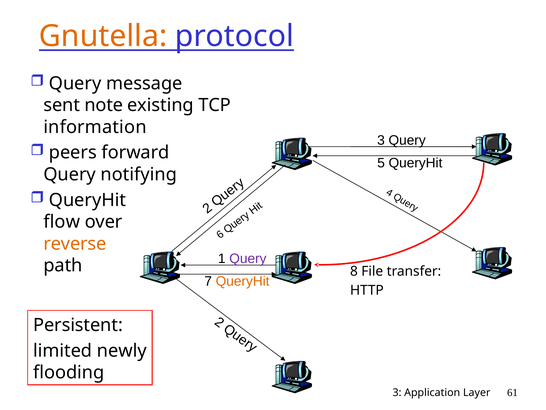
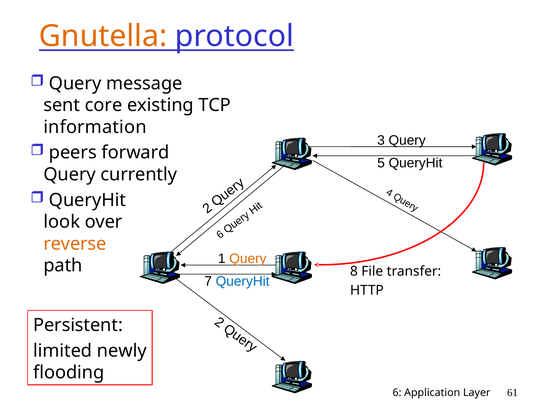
note: note -> core (104, 105)
notifying: notifying -> currently (139, 174)
flow: flow -> look (62, 222)
Query colour: purple -> orange (248, 258)
QueryHit colour: orange -> blue (243, 281)
3: 3 -> 6 (397, 392)
